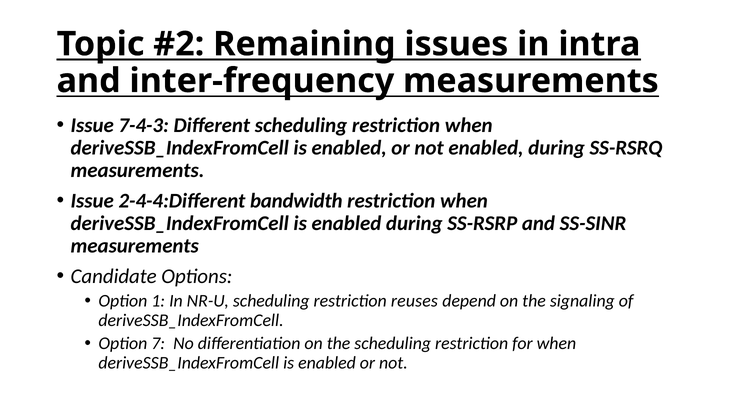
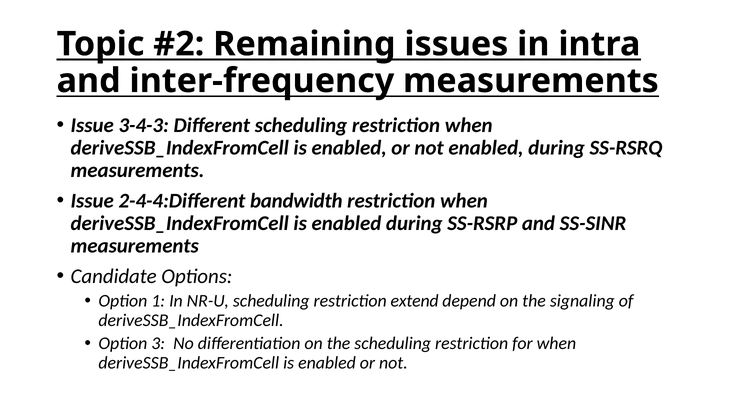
7-4-3: 7-4-3 -> 3-4-3 (144, 125)
reuses: reuses -> extend (415, 301)
7: 7 -> 3 (158, 343)
